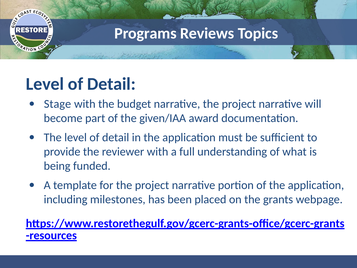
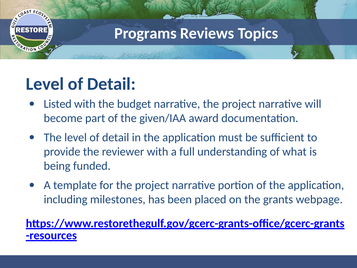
Stage: Stage -> Listed (58, 104)
